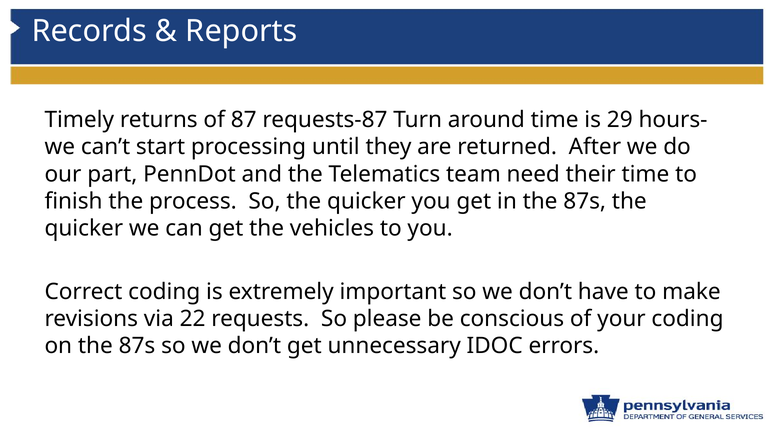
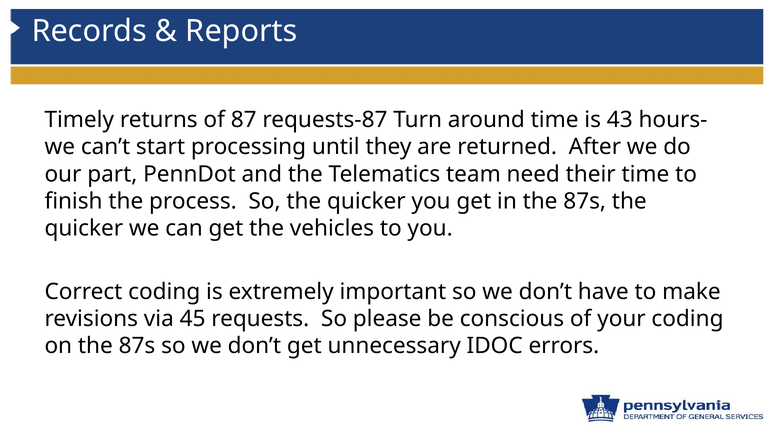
29: 29 -> 43 (620, 120)
22: 22 -> 45 (193, 319)
